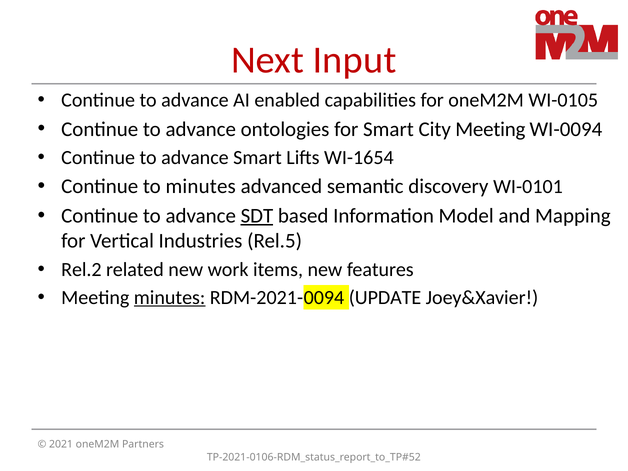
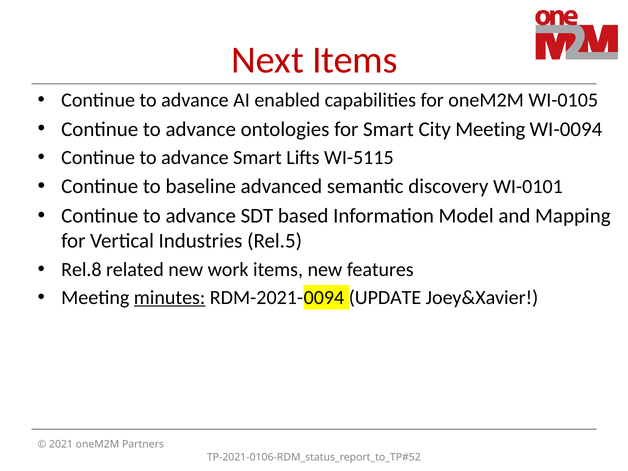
Next Input: Input -> Items (355, 60)
WI-1654: WI-1654 -> WI-5115 (359, 158)
to minutes: minutes -> baseline (201, 187)
SDT underline: present -> none (257, 216)
Rel.2: Rel.2 -> Rel.8 (81, 269)
